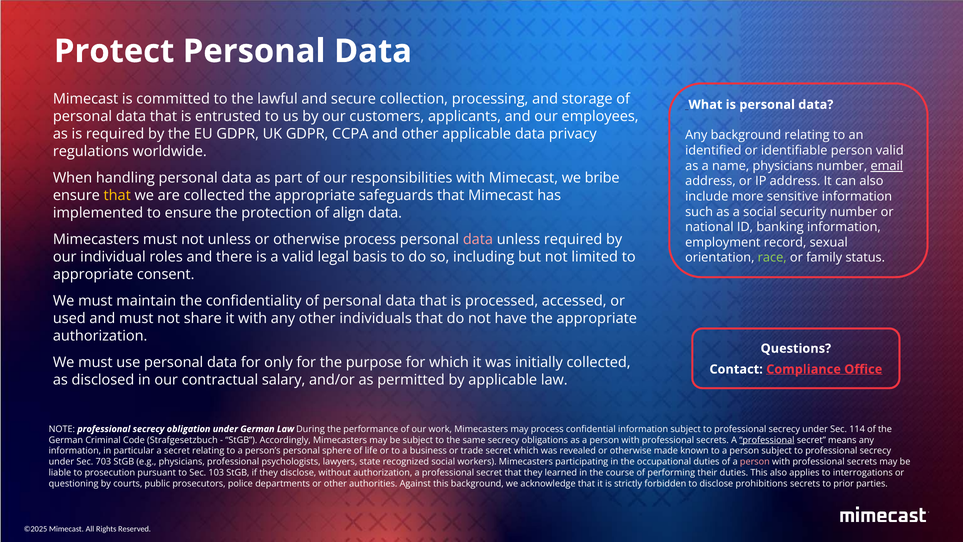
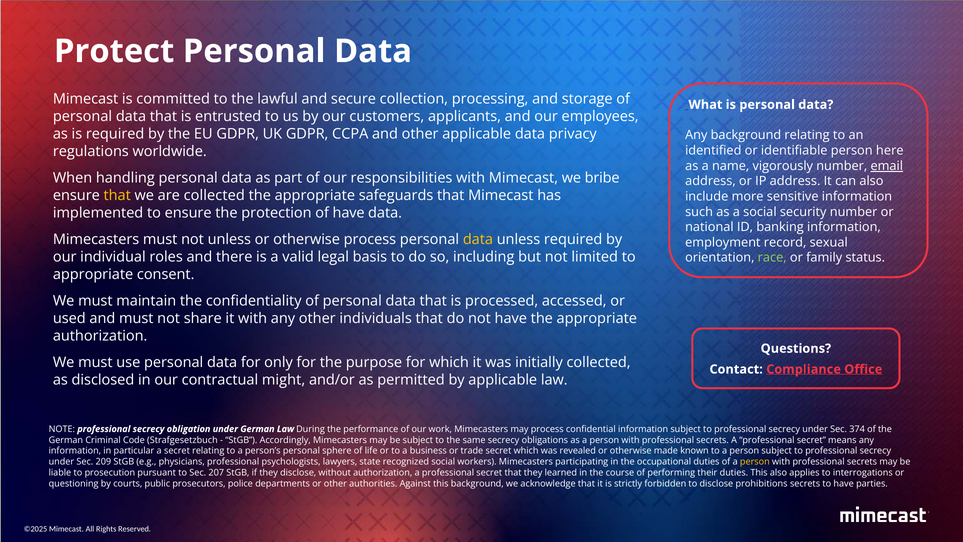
person valid: valid -> here (890, 150)
name physicians: physicians -> vigorously (783, 166)
of align: align -> have (349, 213)
data colour: pink -> yellow (478, 239)
salary: salary -> might (284, 380)
114: 114 -> 374 (857, 429)
professional underline: present -> none (767, 440)
703: 703 -> 209 (103, 462)
person colour: pink -> yellow (755, 462)
103: 103 -> 207 (216, 473)
to prior: prior -> have (844, 483)
